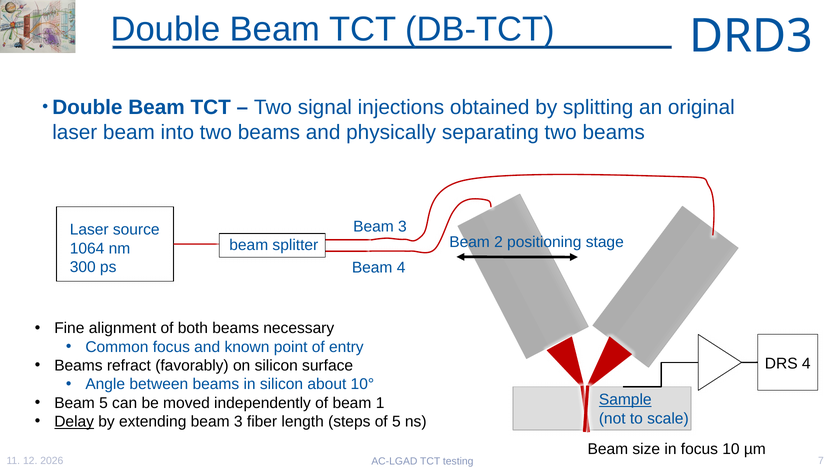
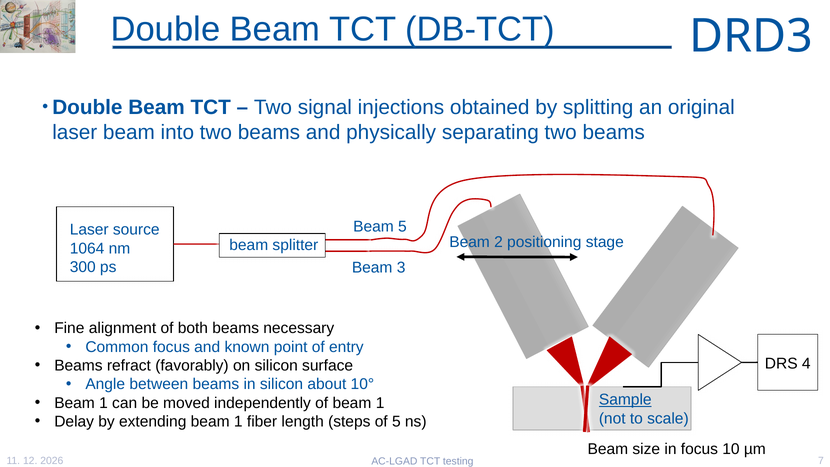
3: 3 -> 5 (402, 226)
Beam 4: 4 -> 3 (401, 267)
5: 5 -> 1 (103, 403)
Delay underline: present -> none (74, 422)
extending beam 3: 3 -> 1 (238, 422)
